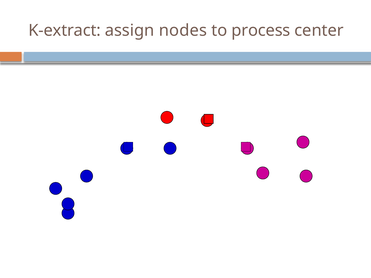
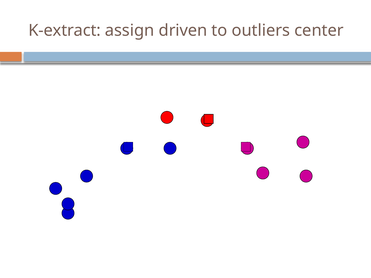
nodes: nodes -> driven (183, 31)
process: process -> outliers (261, 31)
